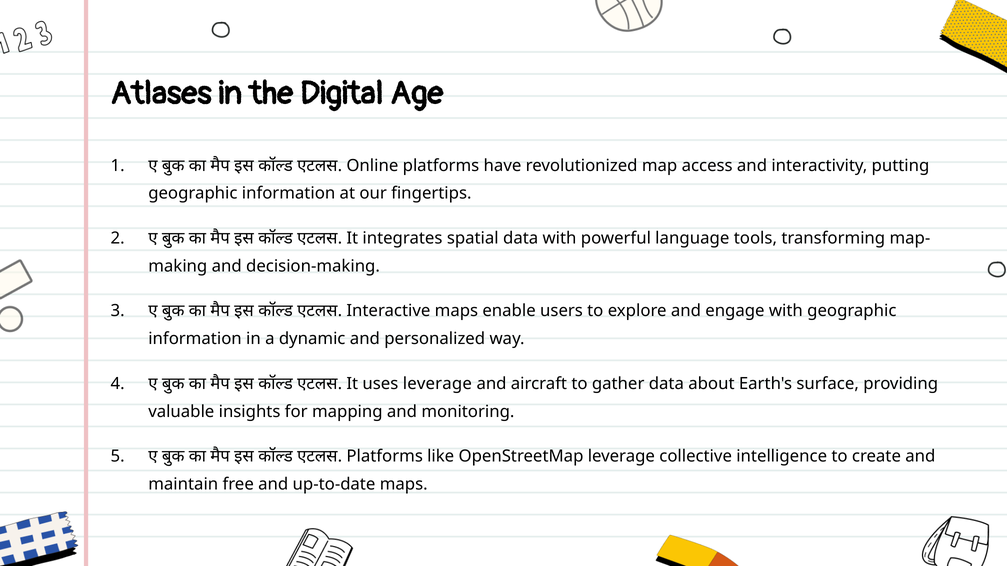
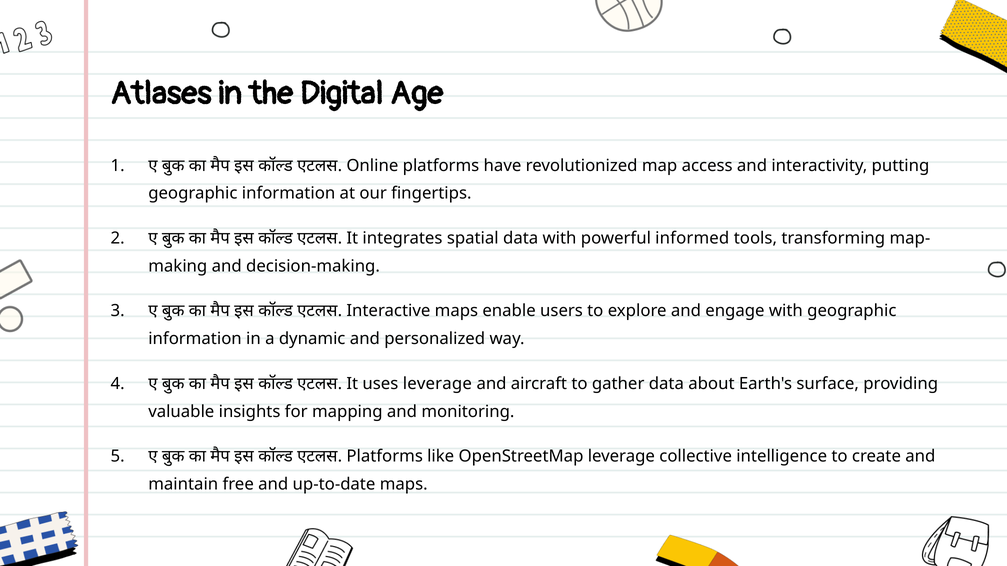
language: language -> informed (692, 238)
